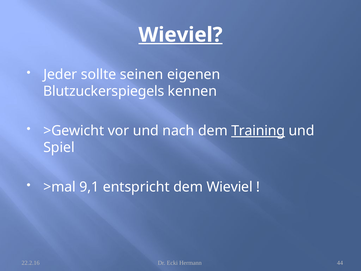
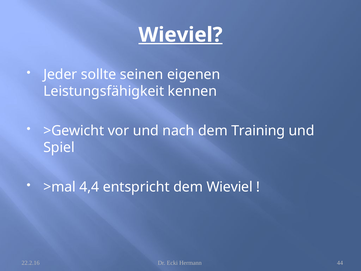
Blutzuckerspiegels: Blutzuckerspiegels -> Leistungsfähigkeit (104, 91)
Training underline: present -> none (258, 131)
9,1: 9,1 -> 4,4 (89, 187)
